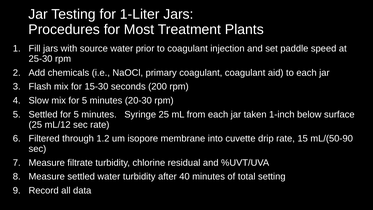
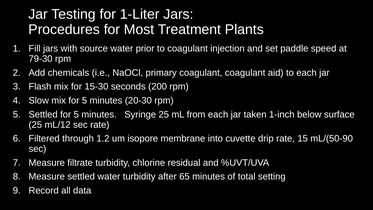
25-30: 25-30 -> 79-30 (41, 59)
40: 40 -> 65 (184, 176)
